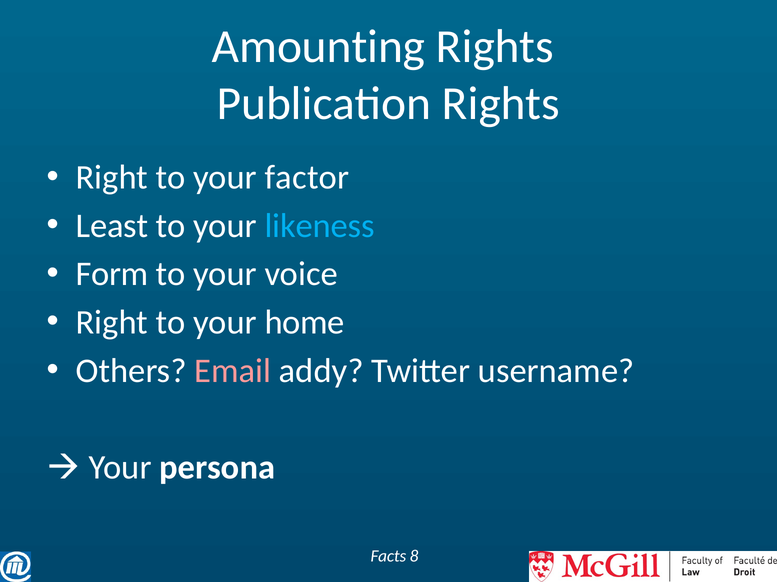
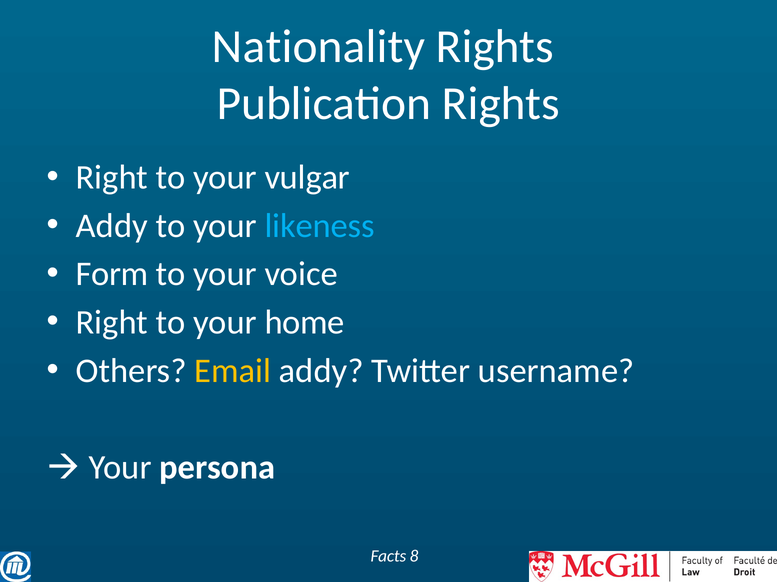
Amounting: Amounting -> Nationality (318, 47)
factor: factor -> vulgar (307, 178)
Least: Least -> Addy (112, 226)
Email colour: pink -> yellow (233, 371)
